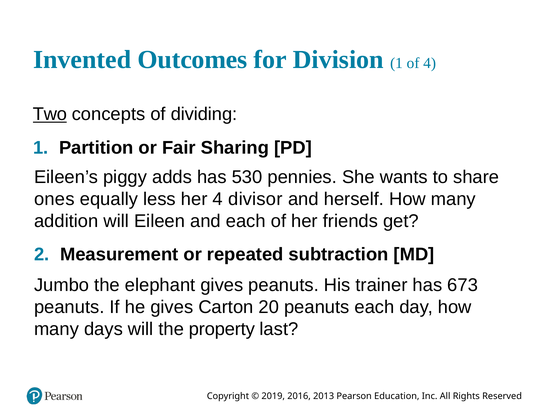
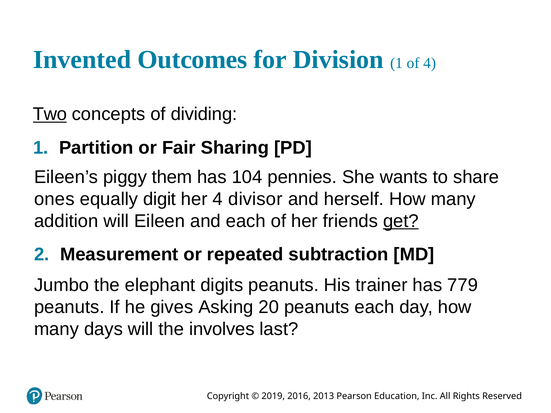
adds: adds -> them (172, 177)
530: 530 -> 104 (247, 177)
less: less -> digit (160, 199)
get underline: none -> present (401, 221)
elephant gives: gives -> digits (222, 285)
673: 673 -> 779 (463, 285)
Carton: Carton -> Asking (226, 307)
property: property -> involves (222, 329)
